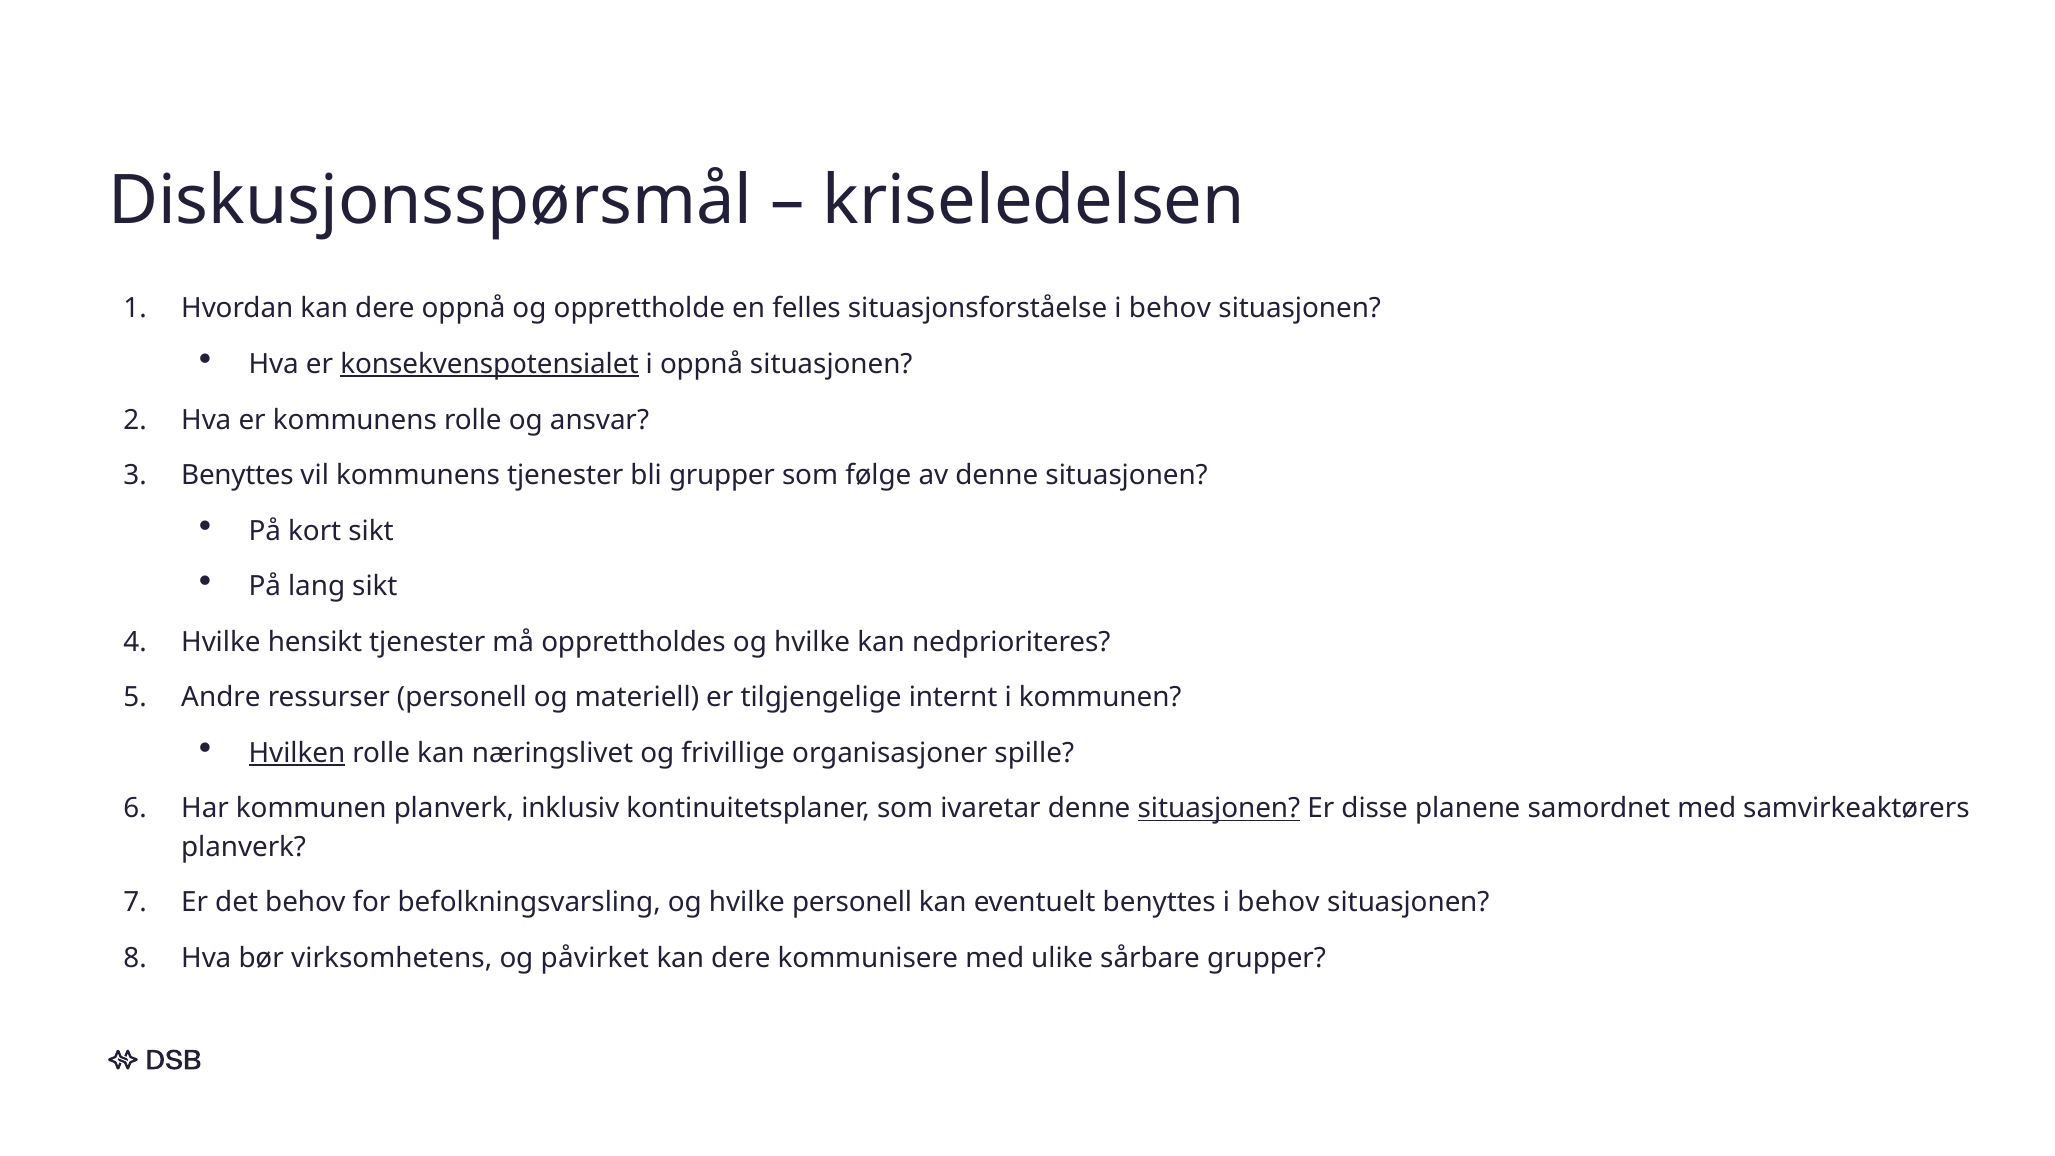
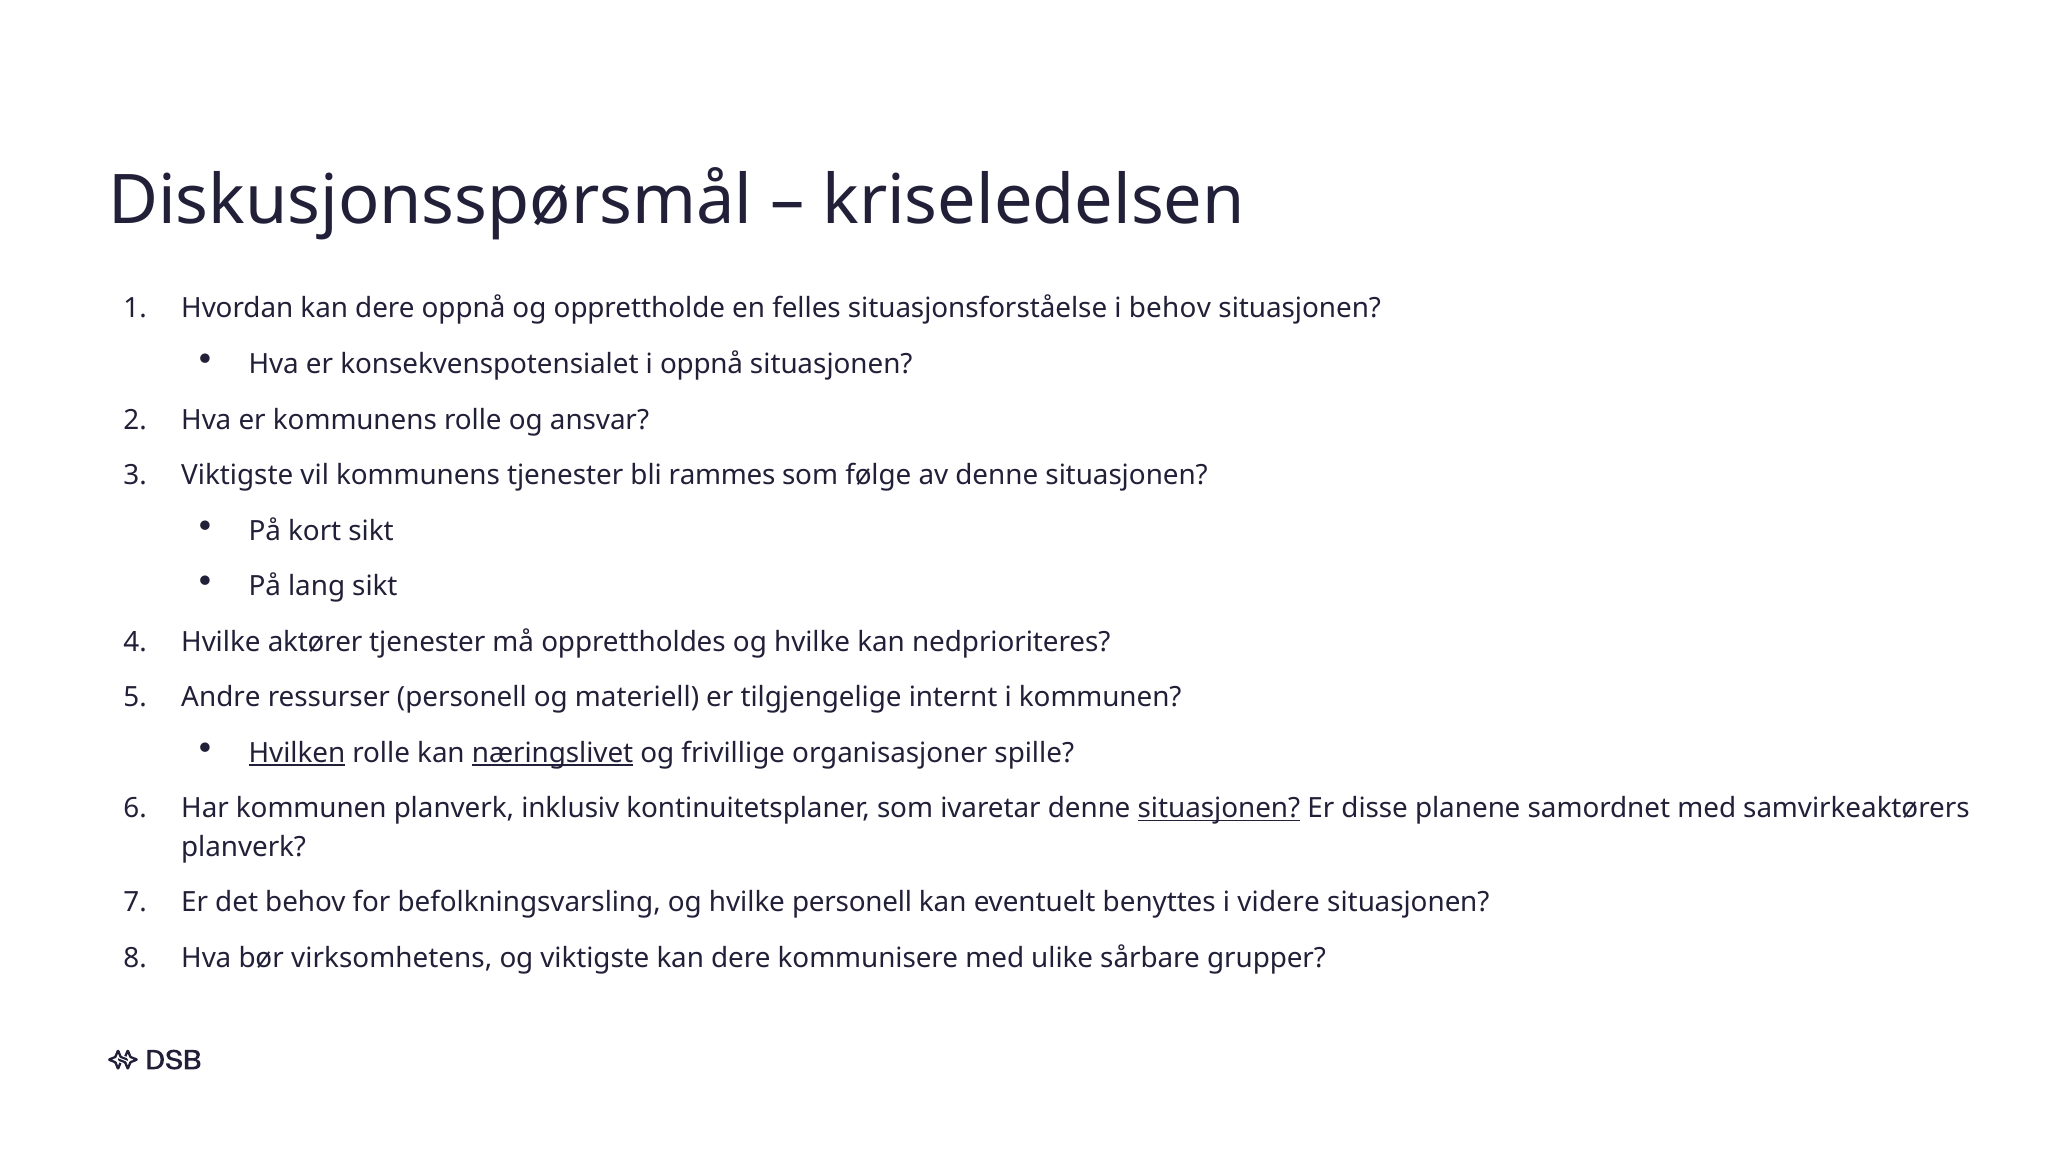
konsekvenspotensialet underline: present -> none (489, 364)
Benyttes: Benyttes -> Viktigste (237, 475)
bli grupper: grupper -> rammes (722, 475)
hensikt: hensikt -> aktører (315, 642)
næringslivet underline: none -> present (553, 753)
benyttes i behov: behov -> videre (1279, 902)
og påvirket: påvirket -> viktigste (595, 958)
